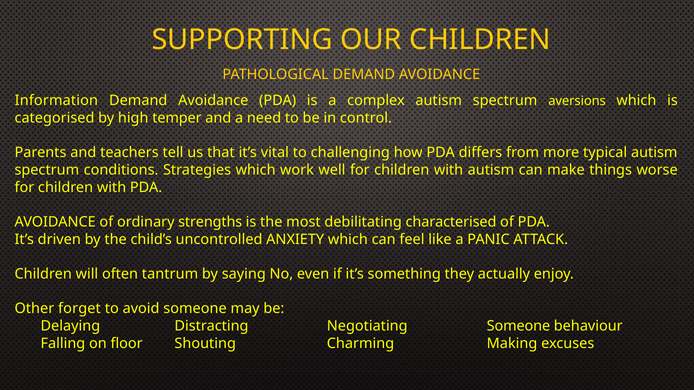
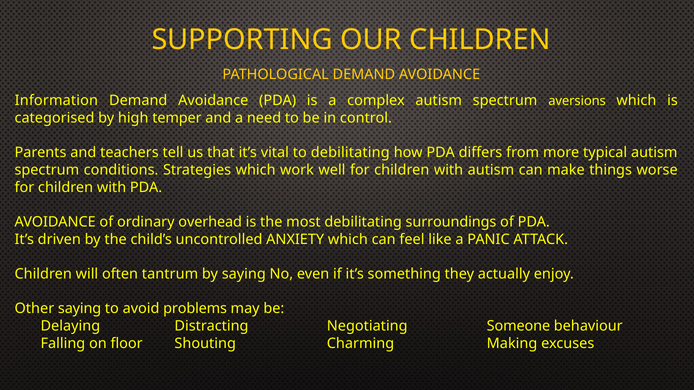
to challenging: challenging -> debilitating (350, 153)
strengths: strengths -> overhead (210, 222)
characterised: characterised -> surroundings (451, 222)
Other forget: forget -> saying (80, 309)
avoid someone: someone -> problems (195, 309)
